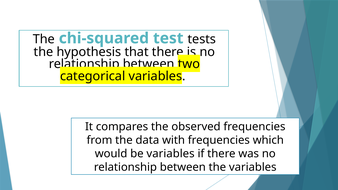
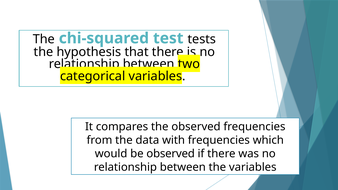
be variables: variables -> observed (171, 154)
